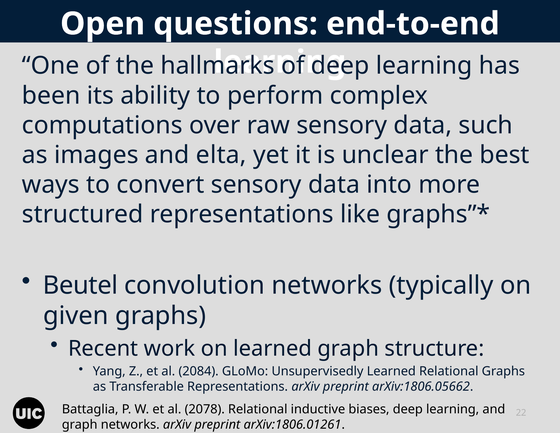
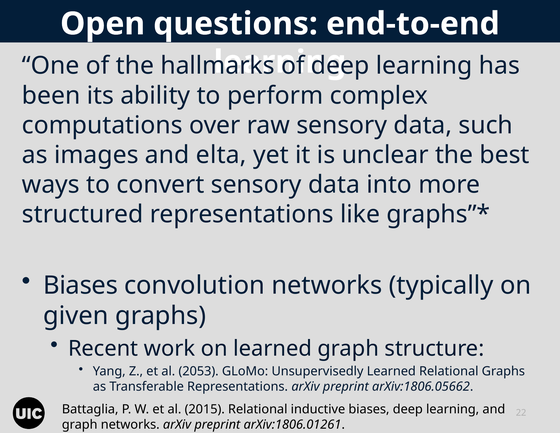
Beutel: Beutel -> Biases (80, 285)
2084: 2084 -> 2053 (199, 371)
2078: 2078 -> 2015 (205, 409)
